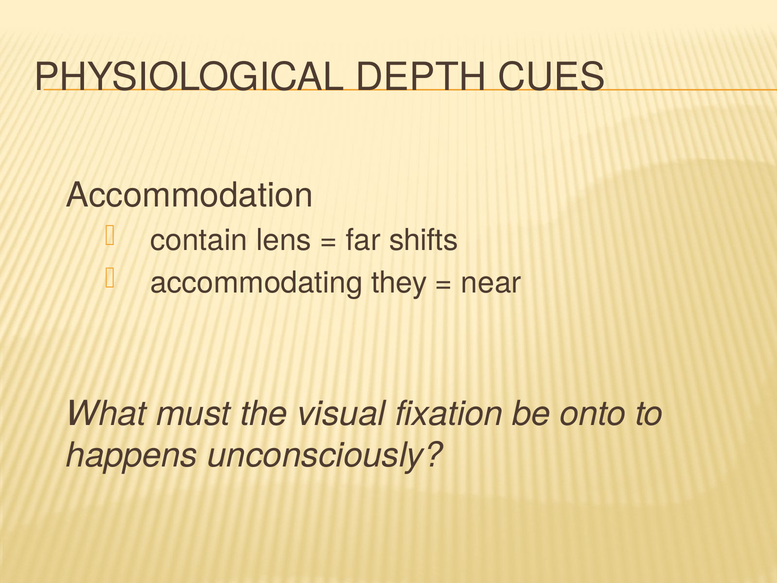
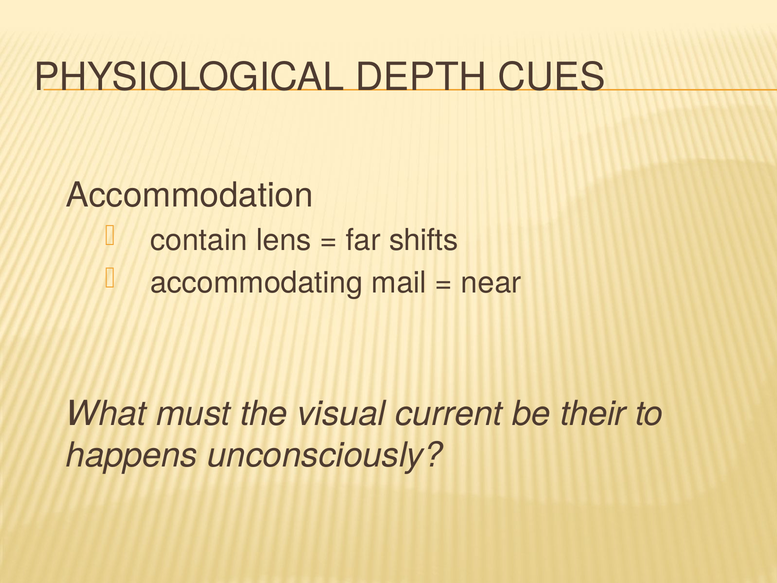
they: they -> mail (399, 283)
fixation: fixation -> current (449, 414)
onto: onto -> their (593, 414)
